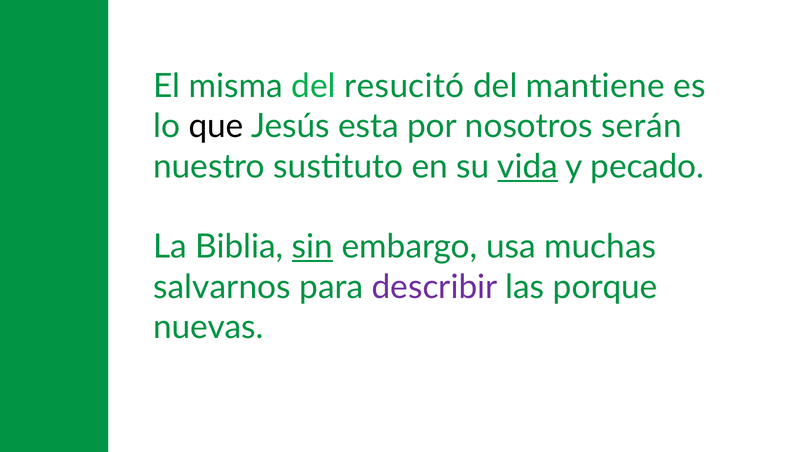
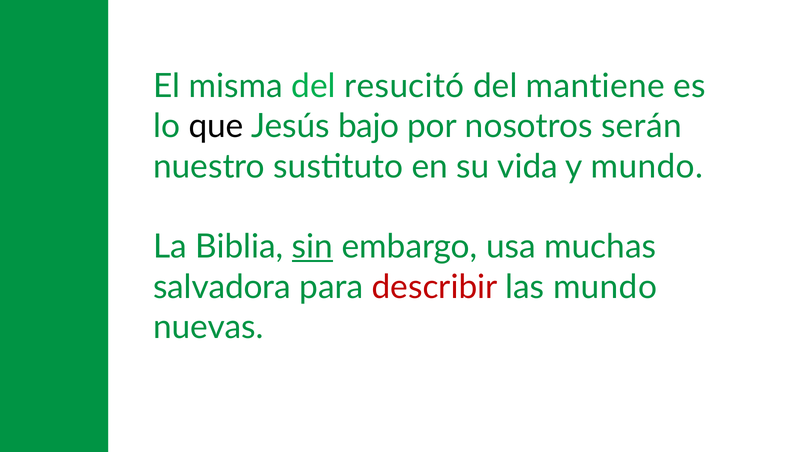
esta: esta -> bajo (369, 126)
vida underline: present -> none (528, 166)
y pecado: pecado -> mundo (647, 166)
salvarnos: salvarnos -> salvadora (222, 287)
describir colour: purple -> red (435, 287)
las porque: porque -> mundo (605, 287)
